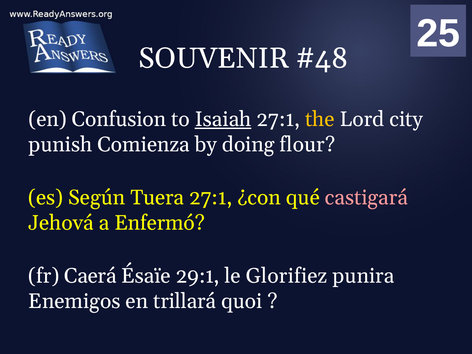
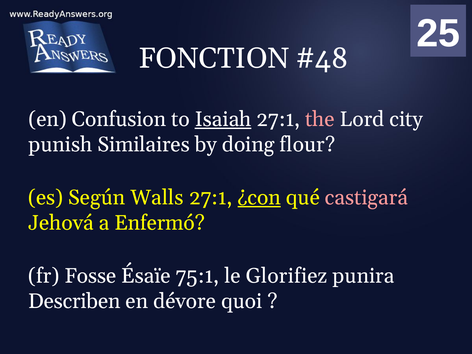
SOUVENIR: SOUVENIR -> FONCTION (214, 58)
the colour: yellow -> pink (320, 119)
Comienza: Comienza -> Similaires (144, 145)
Tuera: Tuera -> Walls (157, 198)
¿con underline: none -> present (259, 198)
Caerá: Caerá -> Fosse (90, 276)
29:1: 29:1 -> 75:1 (197, 276)
Enemigos: Enemigos -> Describen (74, 301)
trillará: trillará -> dévore (185, 301)
